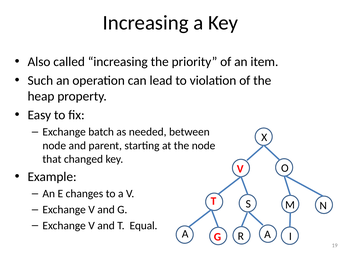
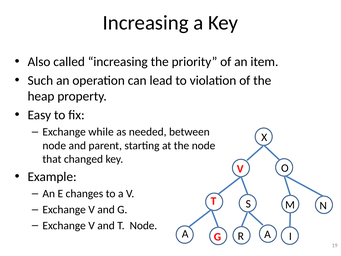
batch: batch -> while (101, 132)
T Equal: Equal -> Node (143, 225)
